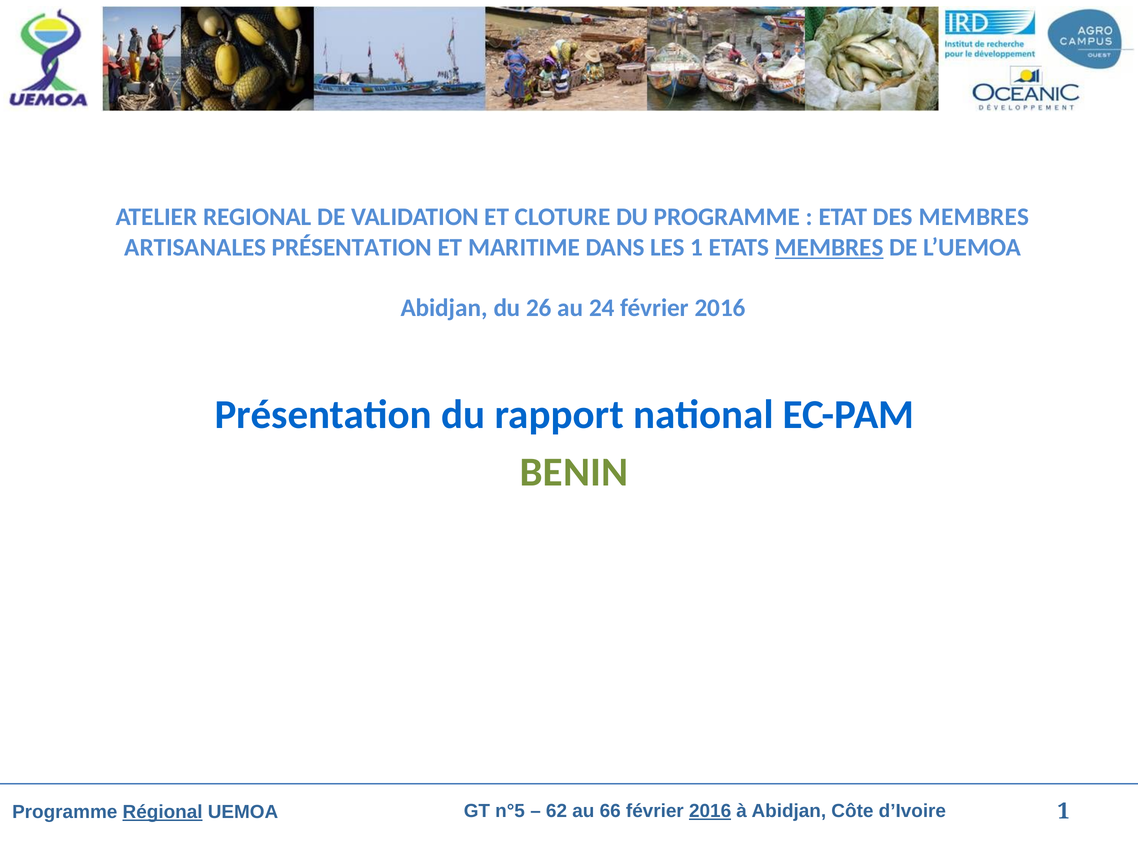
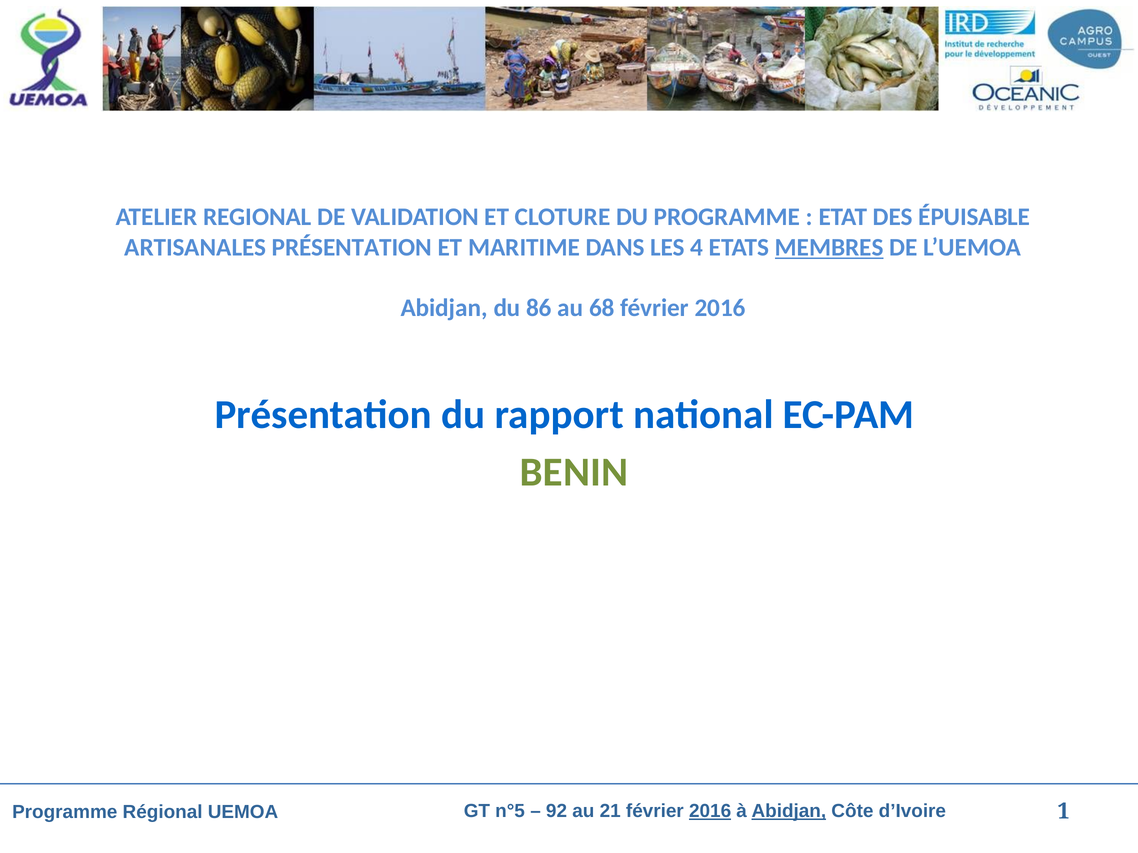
DES MEMBRES: MEMBRES -> ÉPUISABLE (974, 217)
LES 1: 1 -> 4 (697, 248)
26: 26 -> 86 (539, 308)
24: 24 -> 68 (602, 308)
62: 62 -> 92 (556, 812)
66: 66 -> 21 (610, 812)
Abidjan underline: none -> present (789, 812)
Régional underline: present -> none (163, 813)
